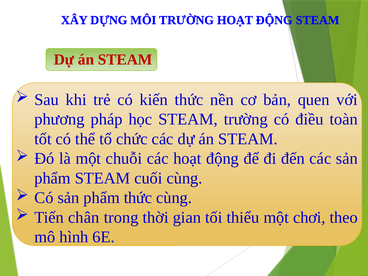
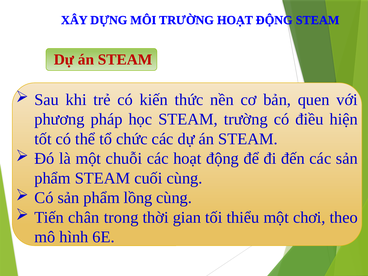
toàn: toàn -> hiện (344, 119)
phẩm thức: thức -> lồng (138, 198)
